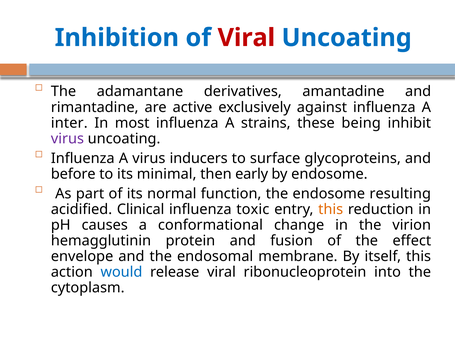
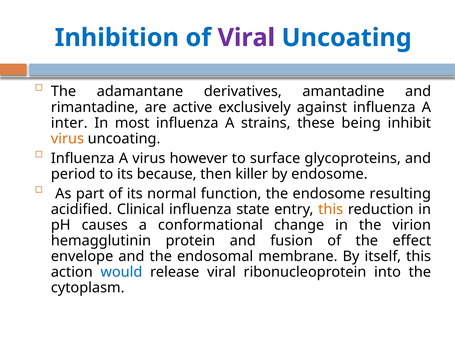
Viral colour: red -> purple (246, 38)
virus colour: purple -> orange (67, 139)
inducers: inducers -> however (199, 158)
before: before -> period (73, 174)
minimal: minimal -> because (167, 174)
early: early -> killer (252, 174)
toxic: toxic -> state (253, 209)
